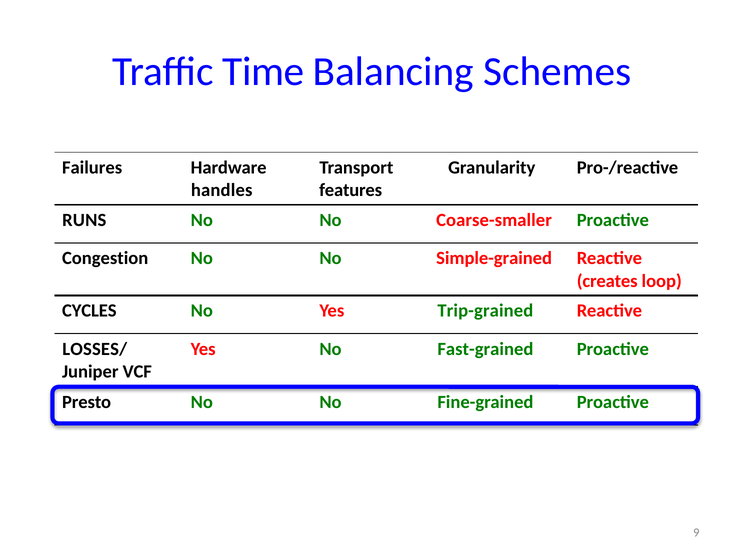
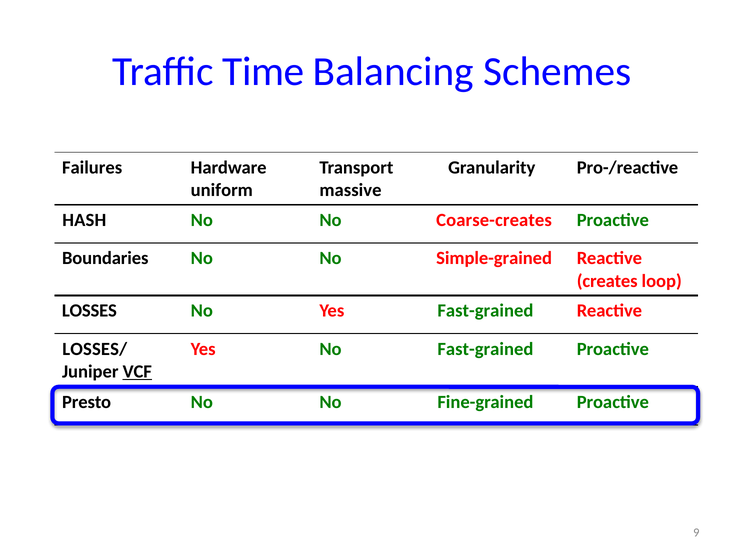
handles: handles -> uniform (222, 190)
features: features -> massive (350, 190)
RUNS: RUNS -> HASH (84, 220)
Coarse-smaller: Coarse-smaller -> Coarse-creates (494, 220)
Congestion: Congestion -> Boundaries (105, 258)
CYCLES: CYCLES -> LOSSES (89, 310)
Yes Trip-grained: Trip-grained -> Fast-grained (485, 310)
VCF underline: none -> present (137, 372)
